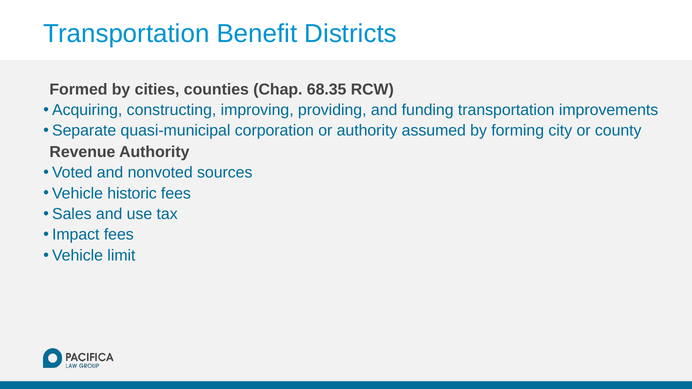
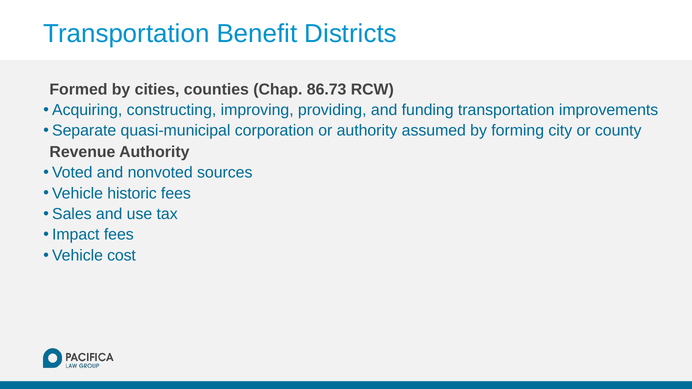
68.35: 68.35 -> 86.73 (327, 89)
limit: limit -> cost (122, 256)
